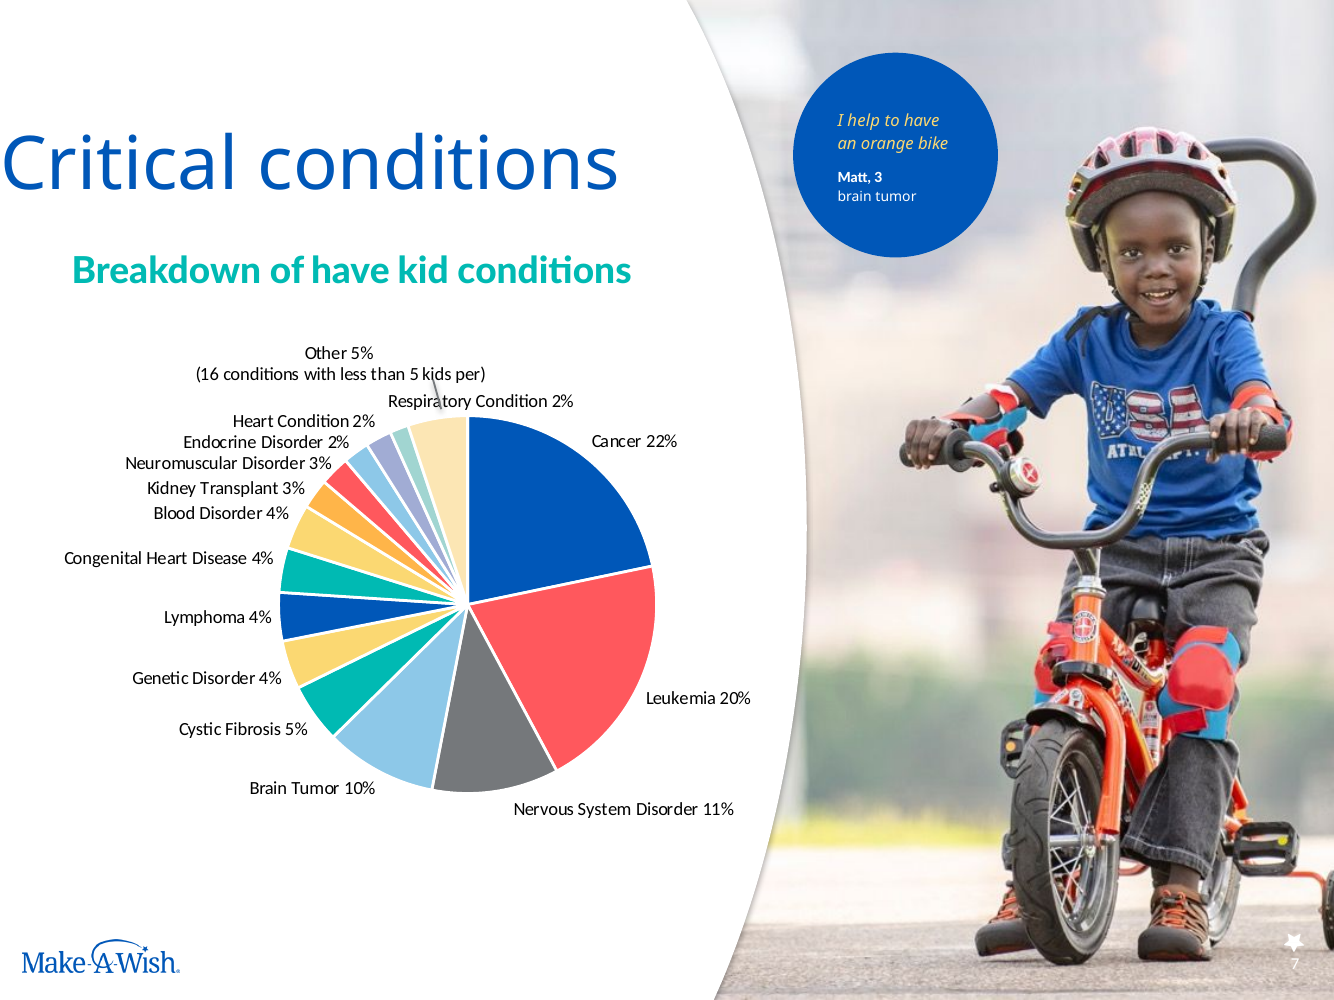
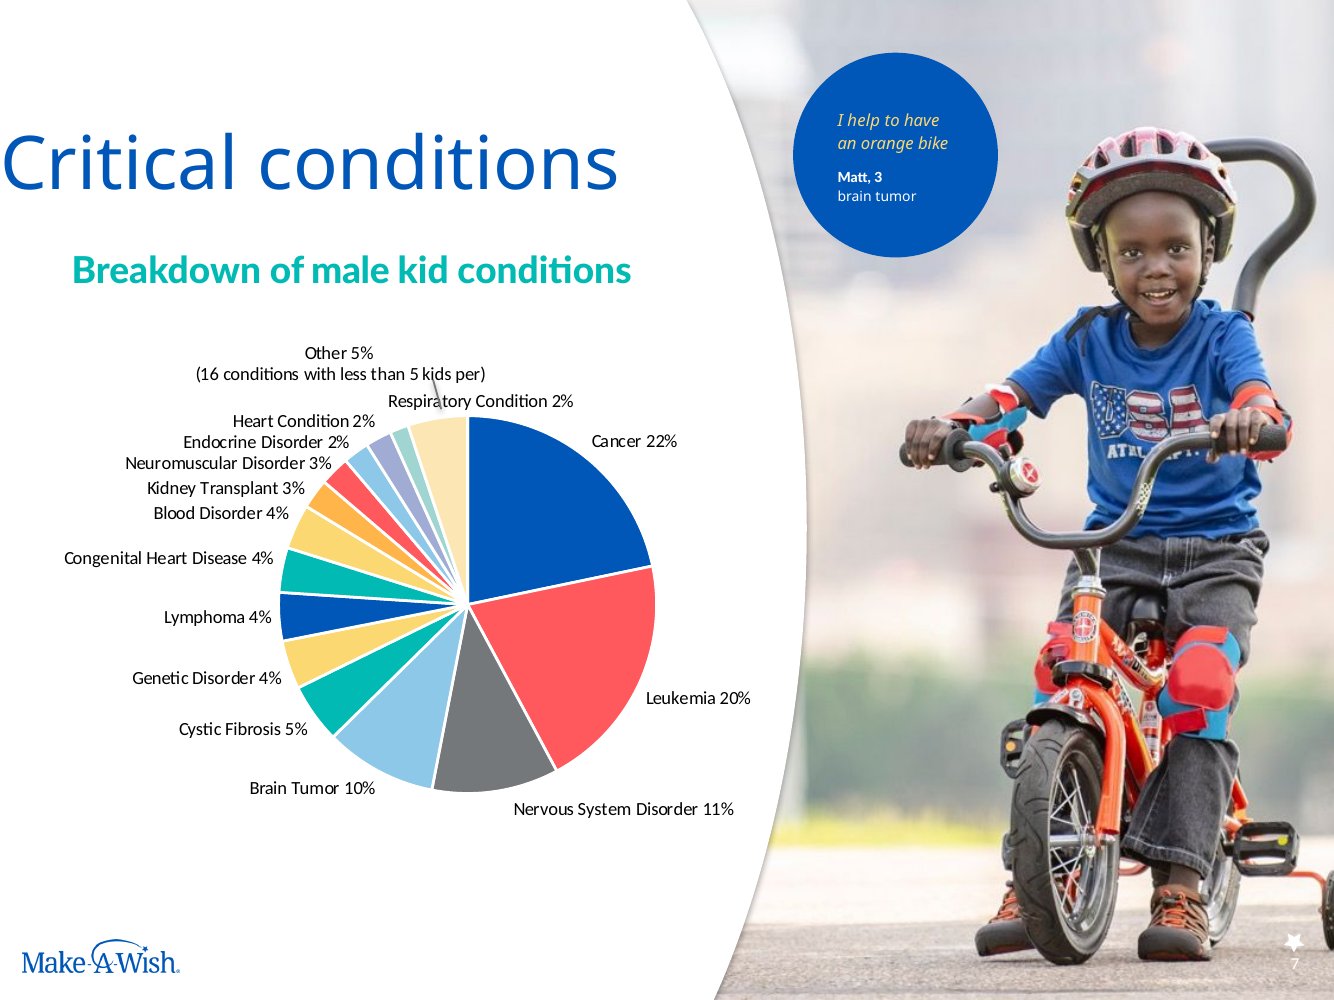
of have: have -> male (350, 271)
